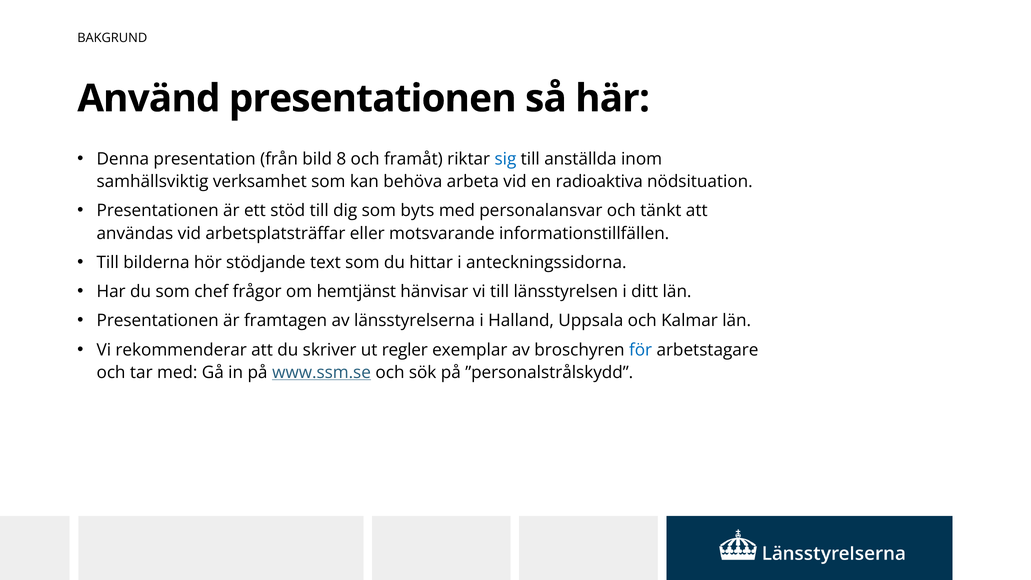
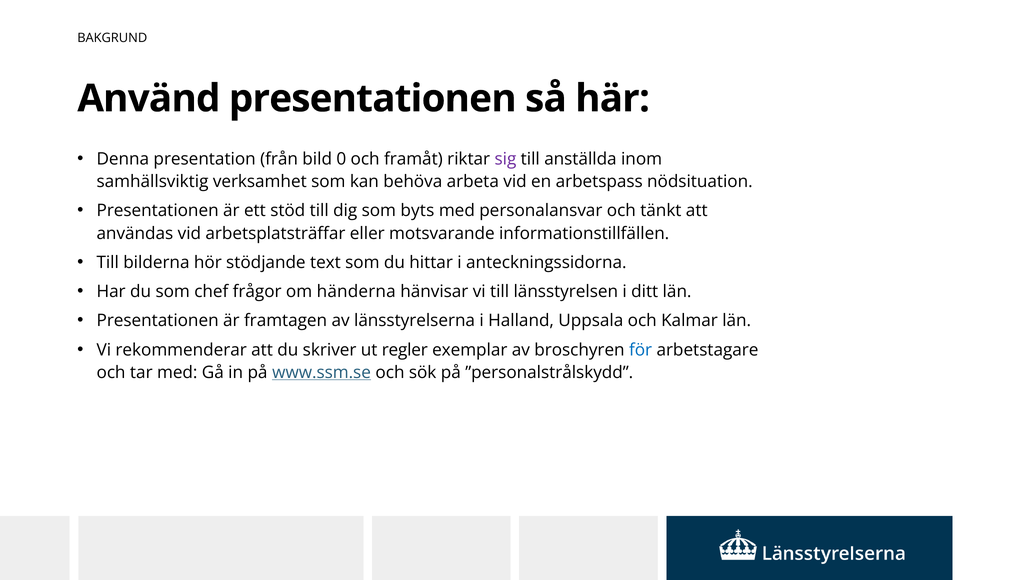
8: 8 -> 0 (341, 159)
sig colour: blue -> purple (505, 159)
radioaktiva: radioaktiva -> arbetspass (599, 182)
hemtjänst: hemtjänst -> händerna (356, 292)
